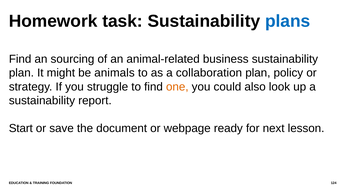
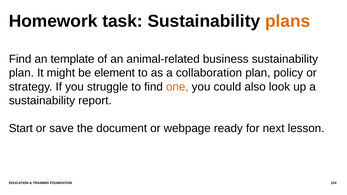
plans colour: blue -> orange (288, 21)
sourcing: sourcing -> template (73, 59)
animals: animals -> element (115, 73)
